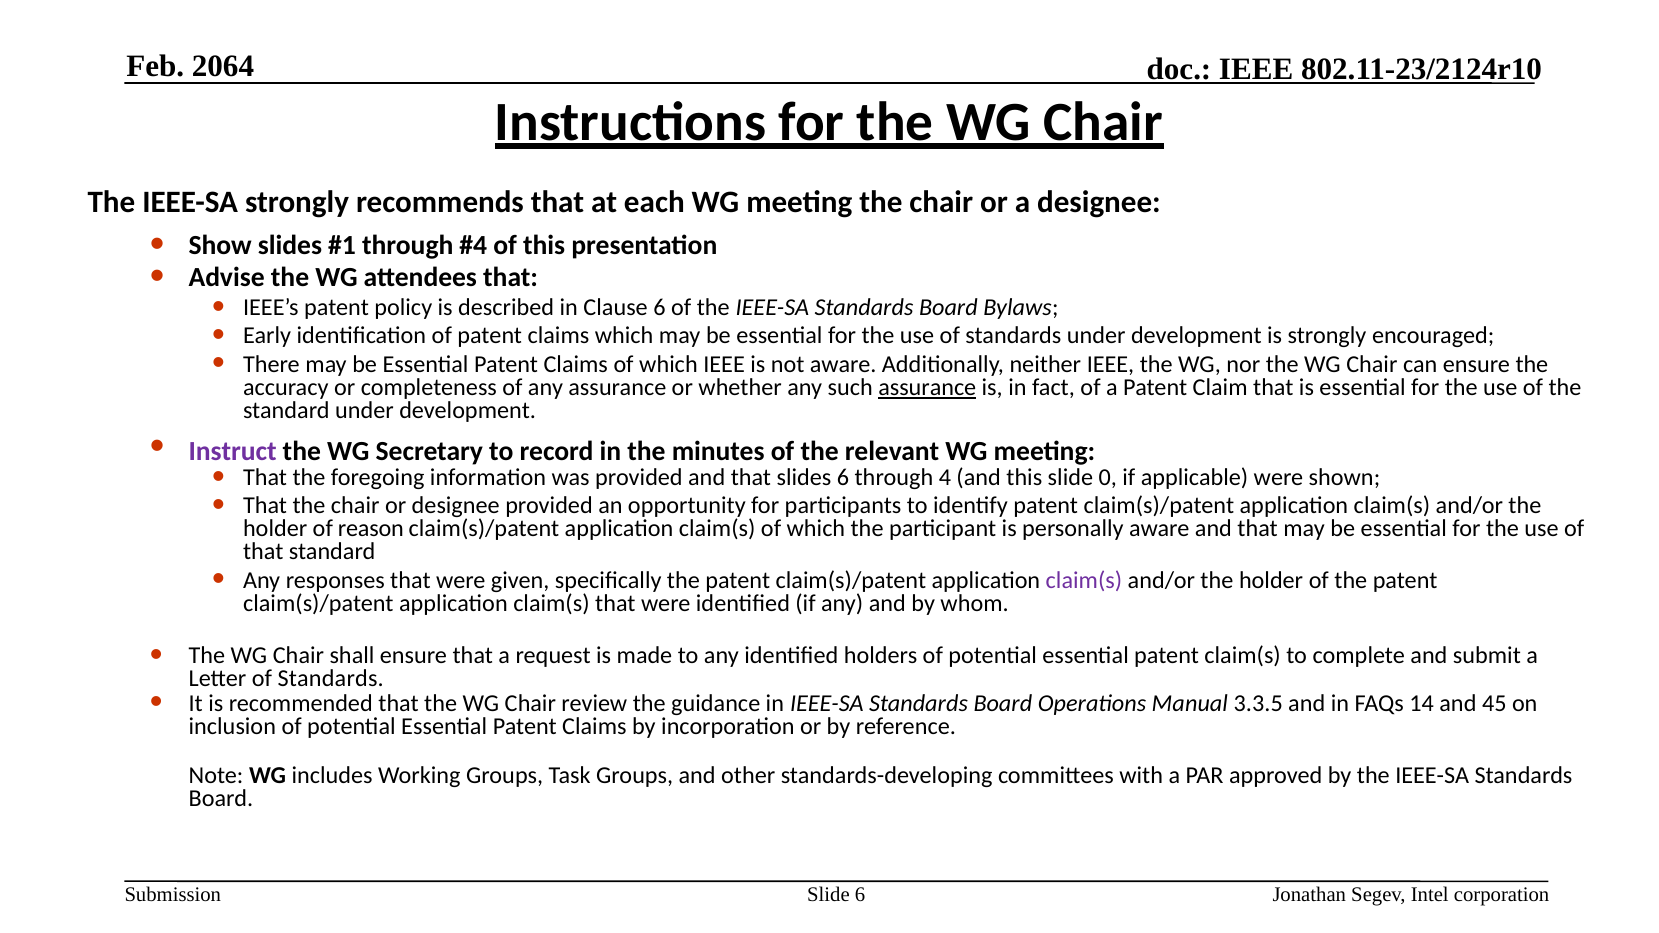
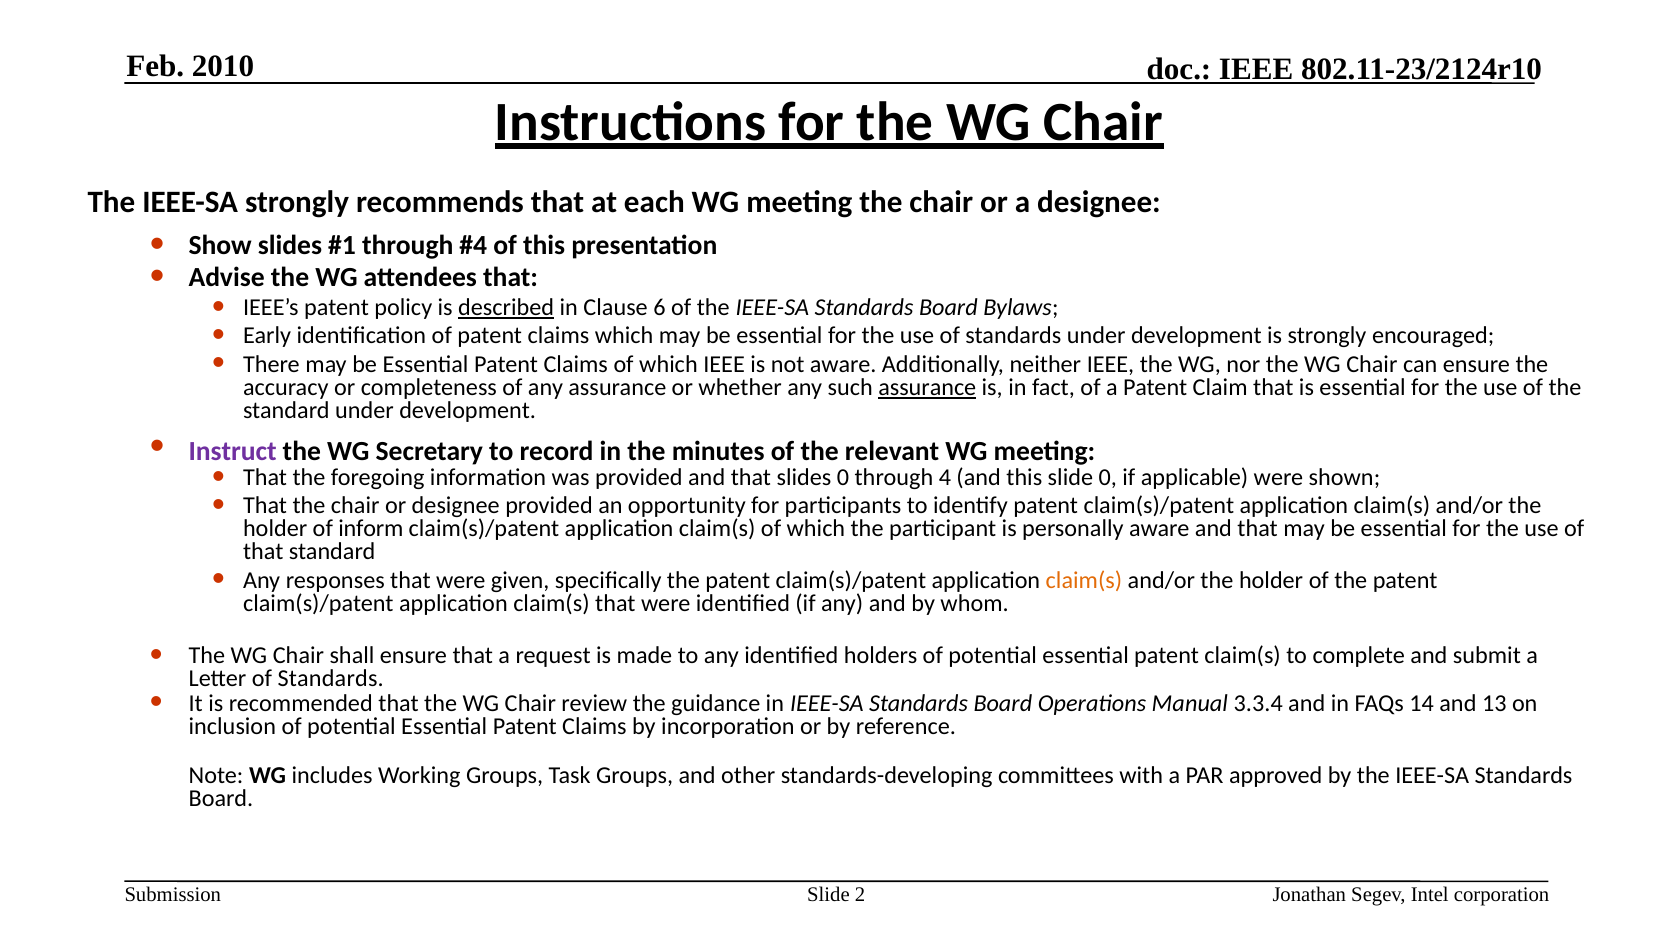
2064: 2064 -> 2010 (223, 66)
described underline: none -> present (506, 308)
slides 6: 6 -> 0 (843, 478)
reason: reason -> inform (371, 529)
claim(s colour: purple -> orange (1084, 580)
3.3.5: 3.3.5 -> 3.3.4 (1258, 704)
45: 45 -> 13 (1494, 704)
Slide 6: 6 -> 2 (860, 895)
